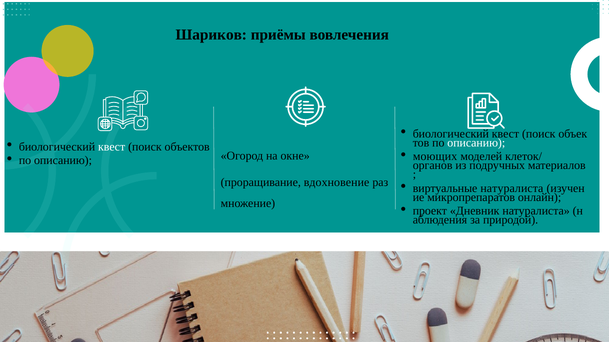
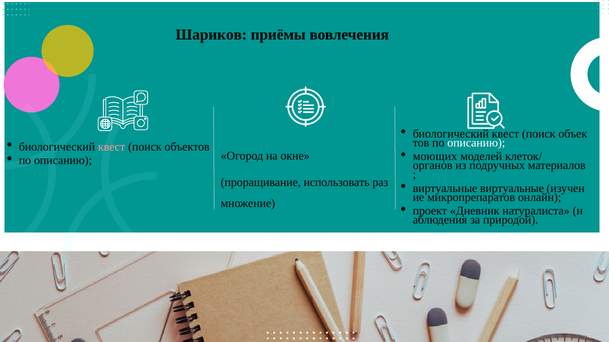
квест colour: white -> pink (112, 147)
вдохновение: вдохновение -> использовать (337, 183)
виртуальные натуралиста: натуралиста -> виртуальные (512, 189)
